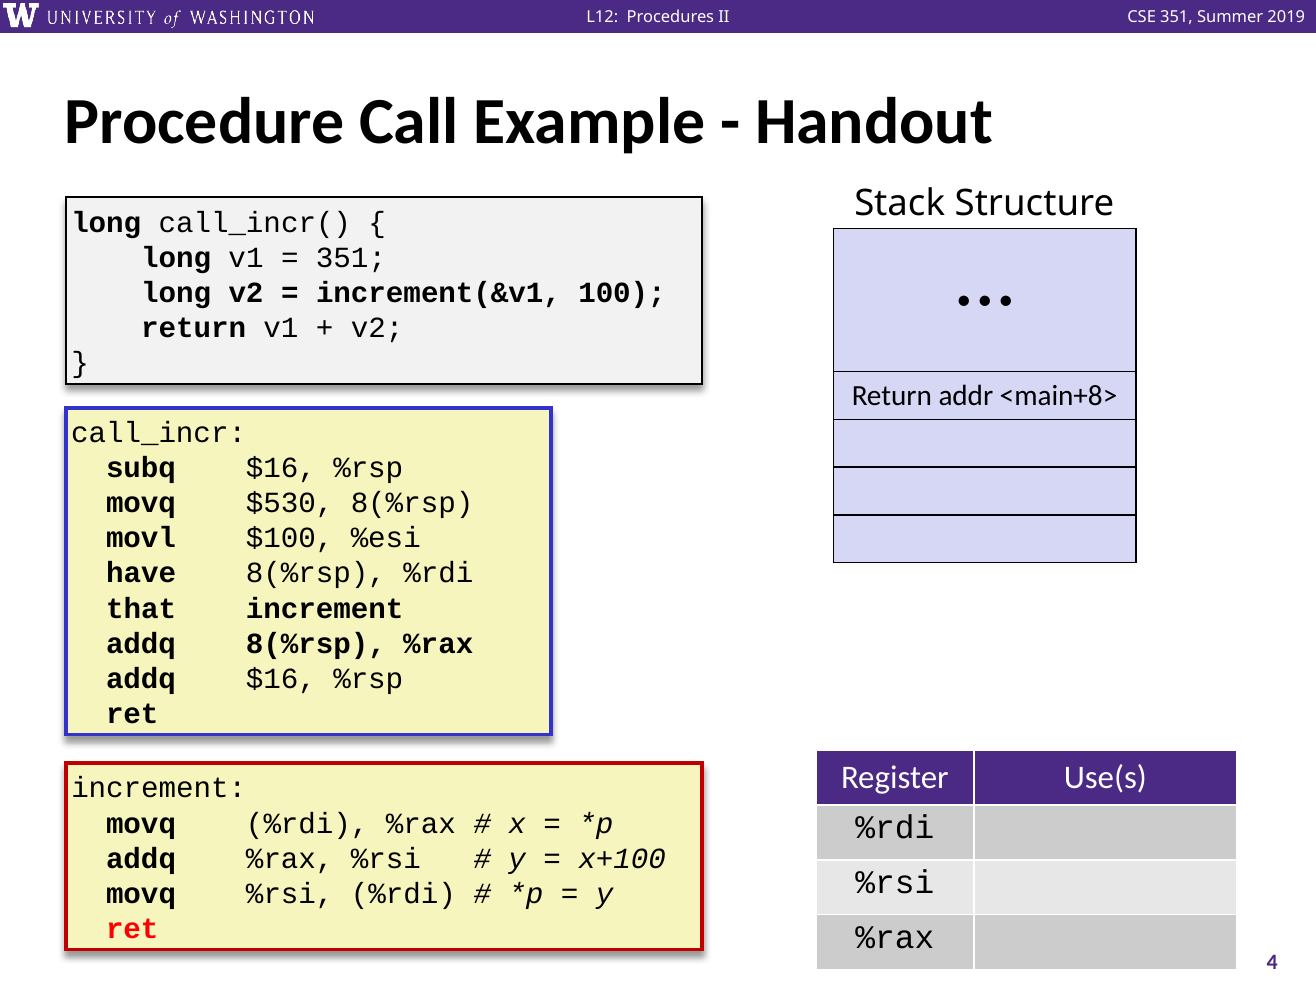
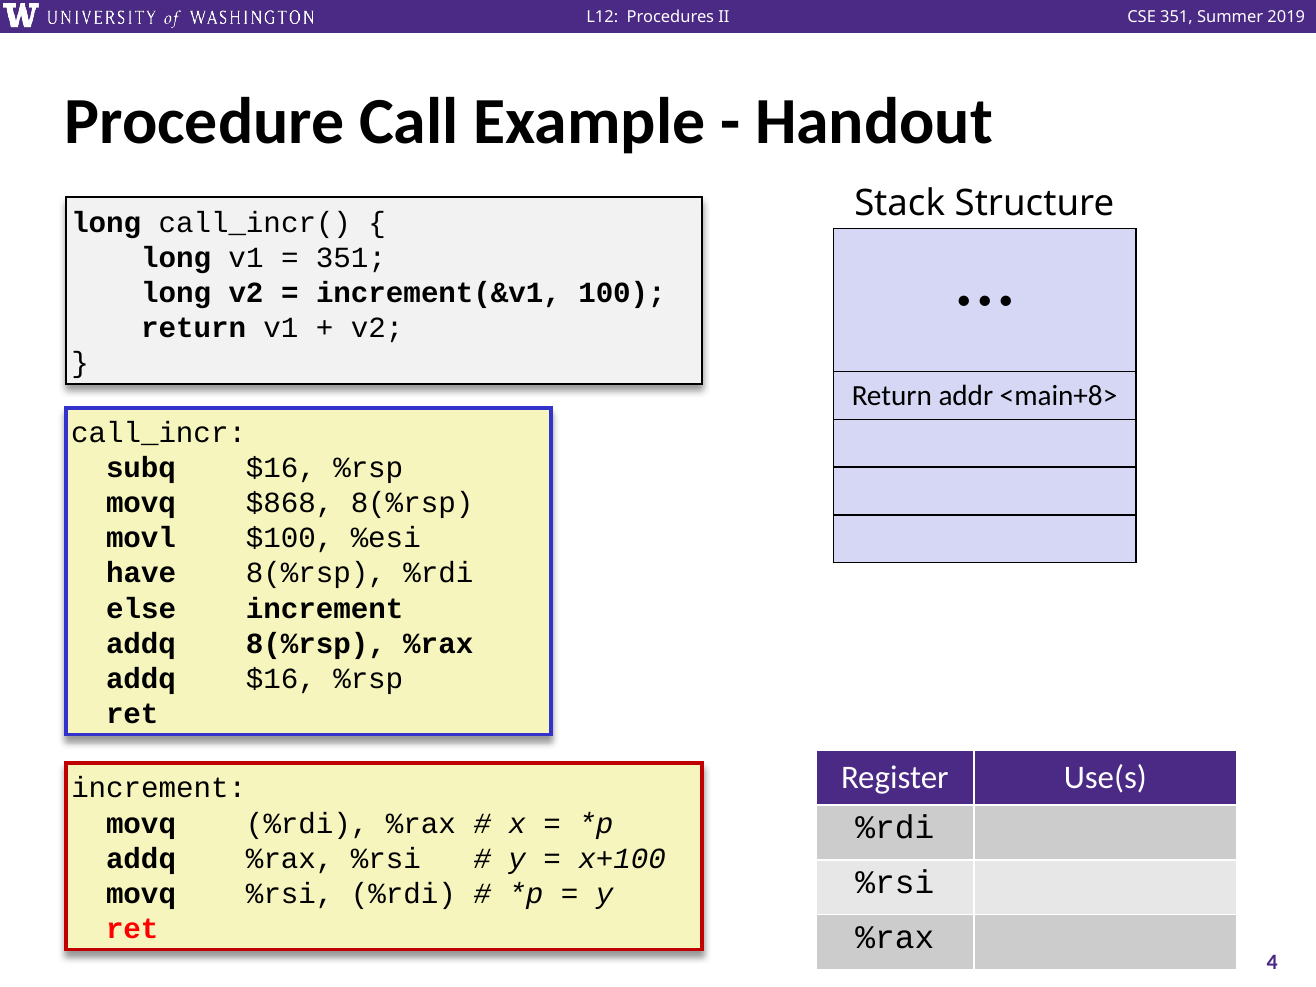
$530: $530 -> $868 (290, 503)
that: that -> else (141, 608)
